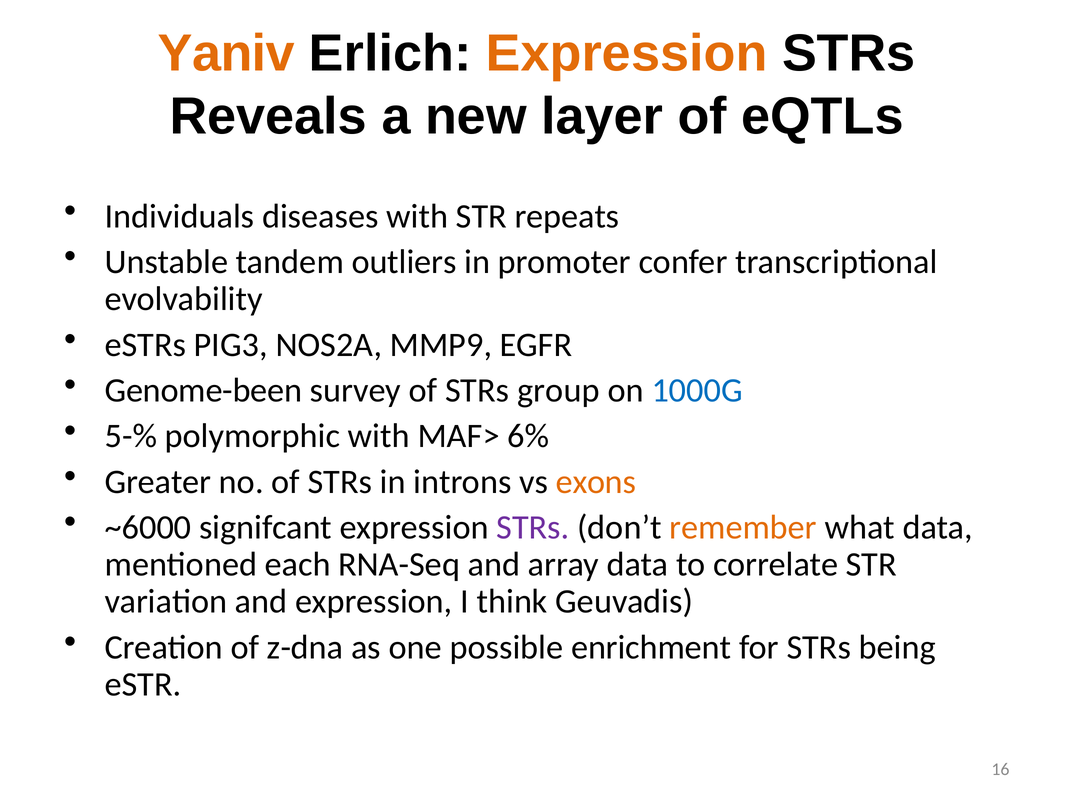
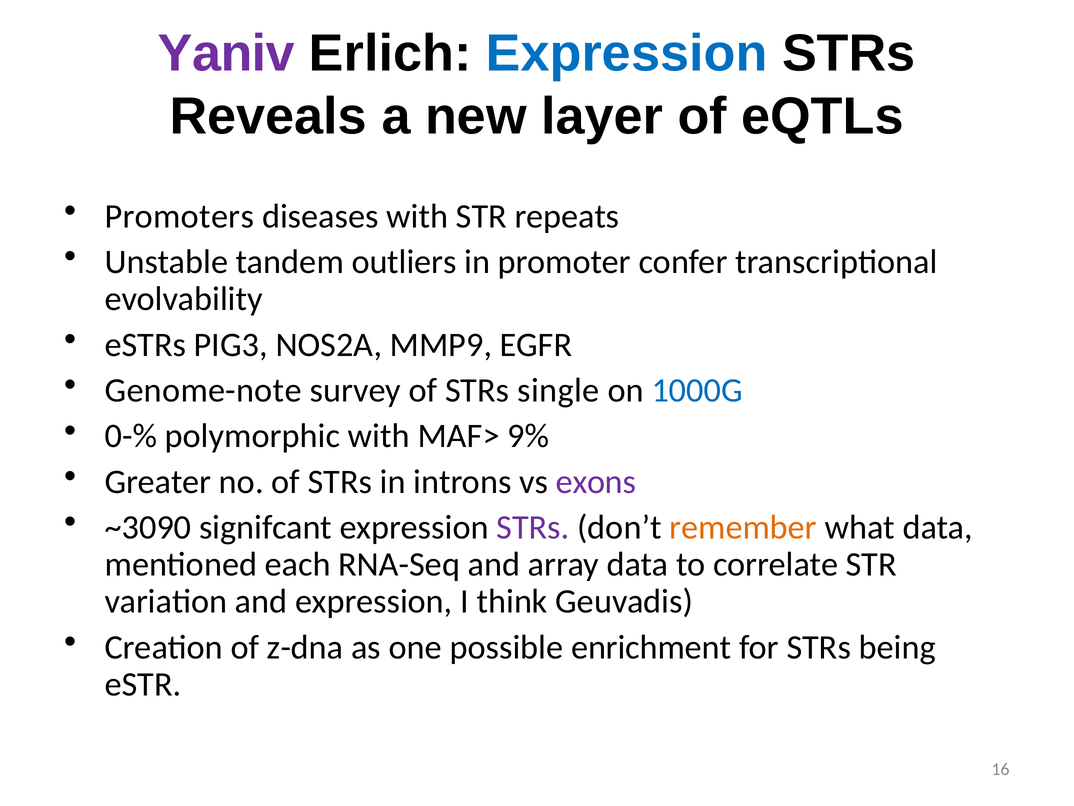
Yaniv colour: orange -> purple (226, 54)
Expression colour: orange -> blue (627, 54)
Individuals: Individuals -> Promoters (179, 216)
Genome-been: Genome-been -> Genome-note (203, 390)
group: group -> single (558, 390)
5-%: 5-% -> 0-% (131, 436)
6%: 6% -> 9% (528, 436)
exons colour: orange -> purple (596, 481)
~6000: ~6000 -> ~3090 (148, 527)
